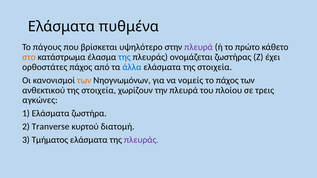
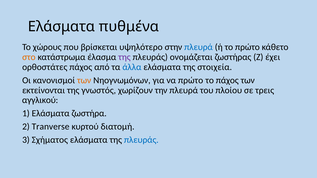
πάγους: πάγους -> χώρους (47, 47)
πλευρά colour: purple -> blue (199, 47)
της colour: blue -> purple (124, 57)
να νομείς: νομείς -> πρώτο (191, 80)
ανθεκτικού: ανθεκτικού -> εκτείνονται (44, 90)
στοιχεία: στοιχεία -> γνωστός (99, 90)
αγκώνες: αγκώνες -> αγγλικού (40, 100)
Τμήματος: Τμήματος -> Σχήματος (50, 140)
πλευράς colour: purple -> blue (141, 140)
